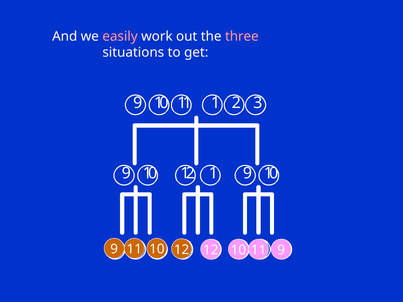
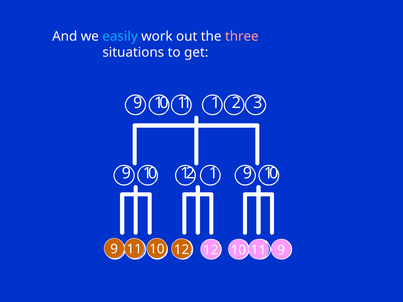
easily colour: pink -> light blue (120, 36)
